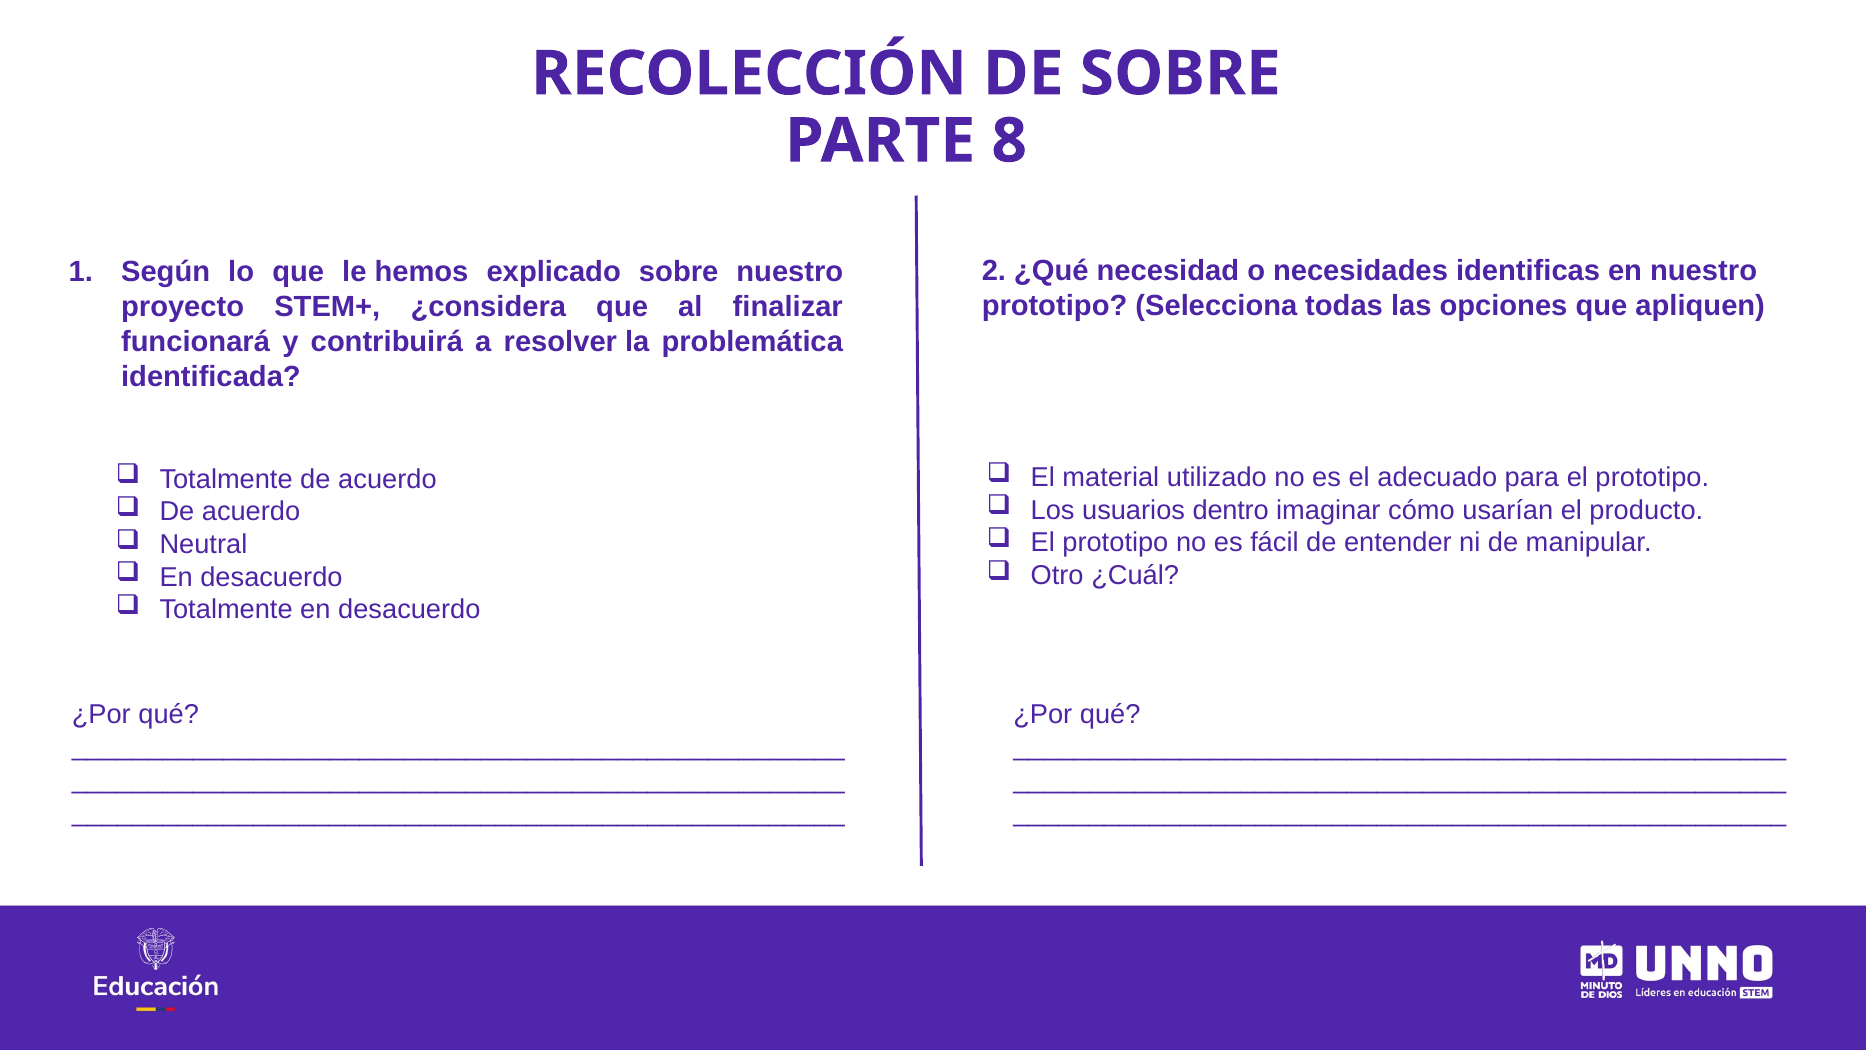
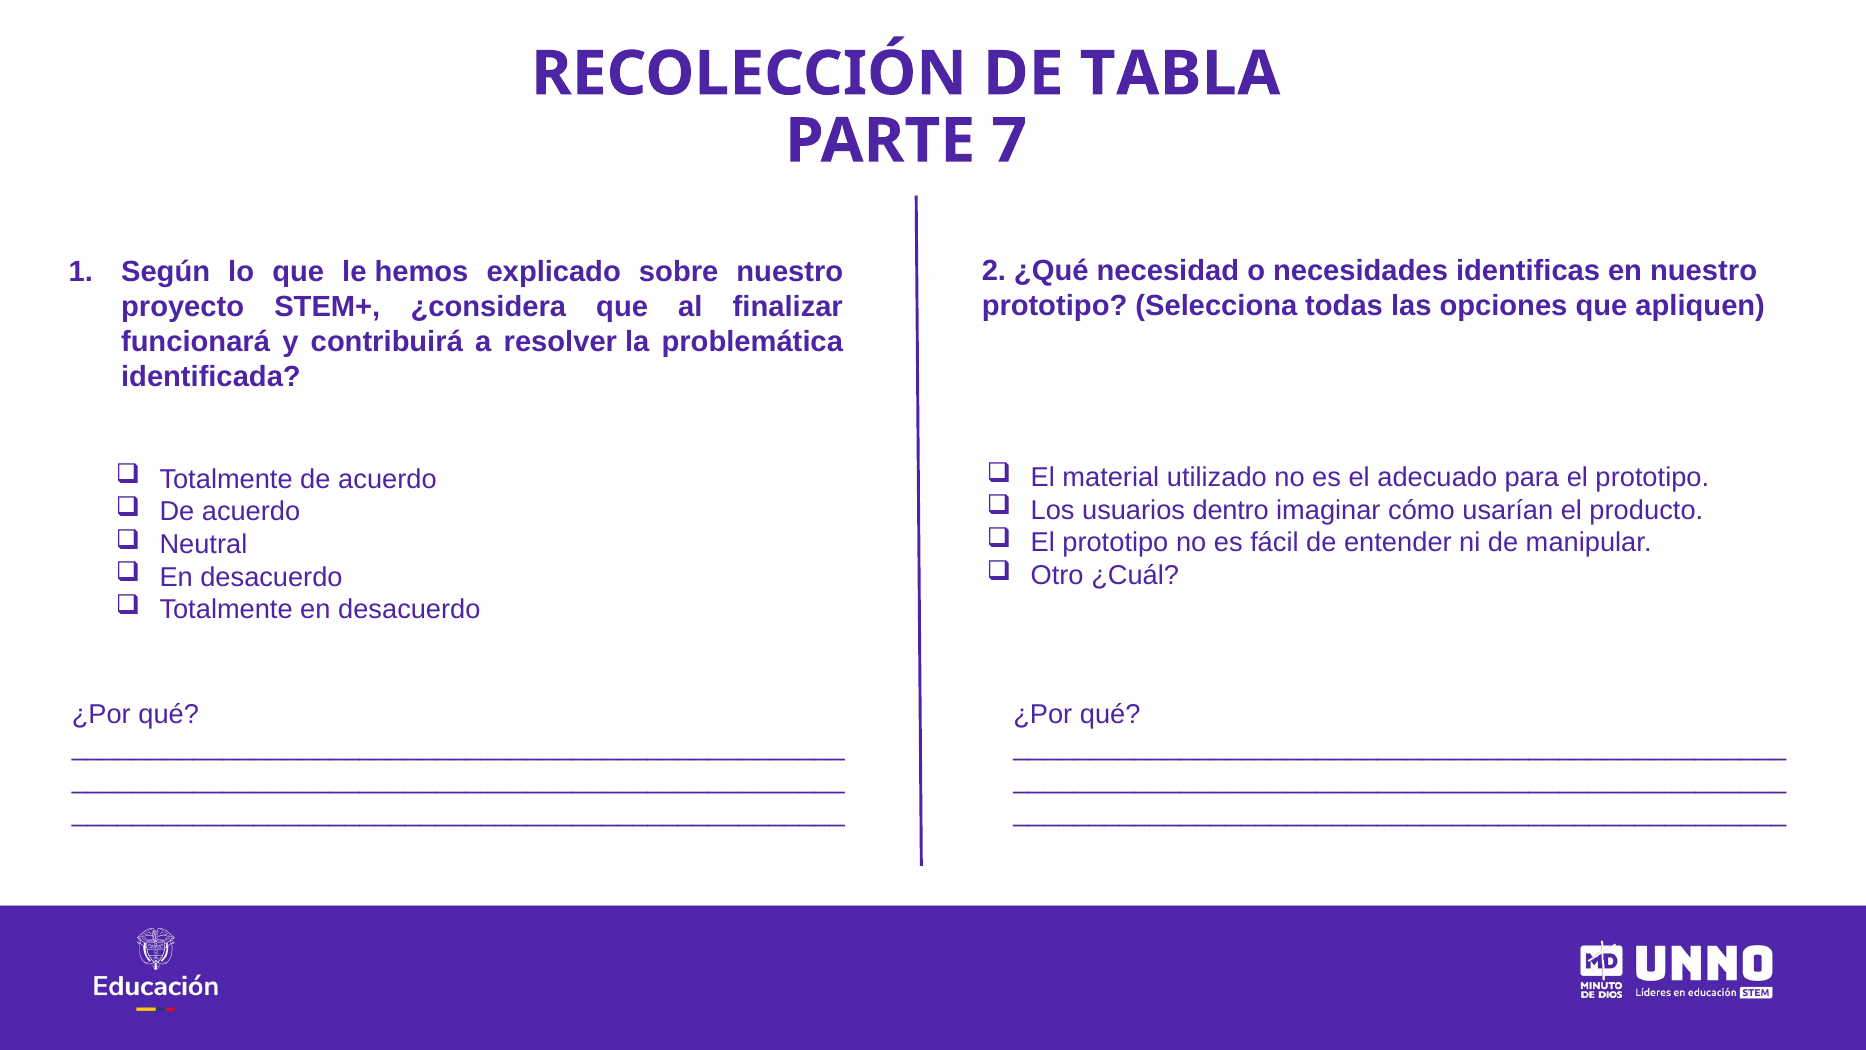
DE SOBRE: SOBRE -> TABLA (1180, 74)
8: 8 -> 7 (1009, 141)
